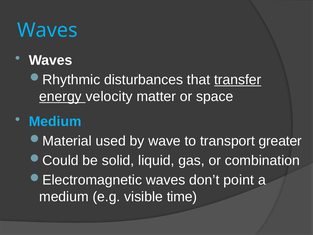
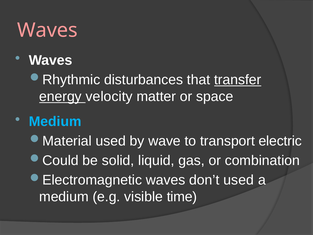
Waves colour: light blue -> pink (47, 30)
greater: greater -> electric (280, 141)
don’t point: point -> used (239, 180)
